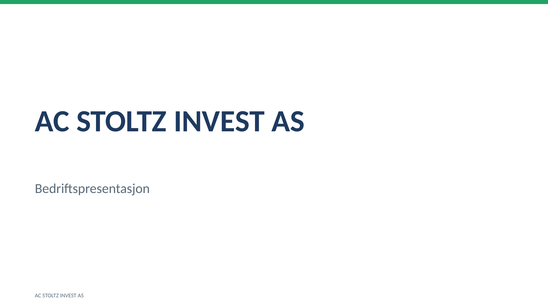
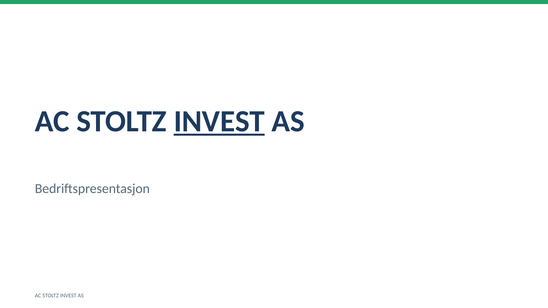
INVEST underline: none -> present (219, 122)
